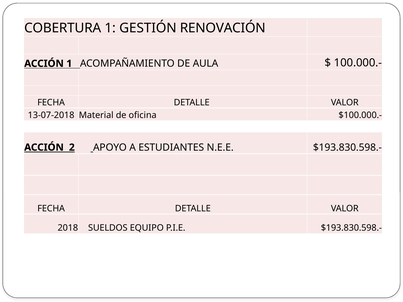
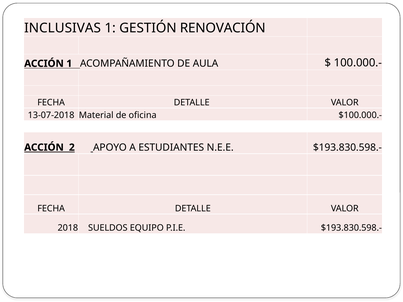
COBERTURA: COBERTURA -> INCLUSIVAS (63, 28)
